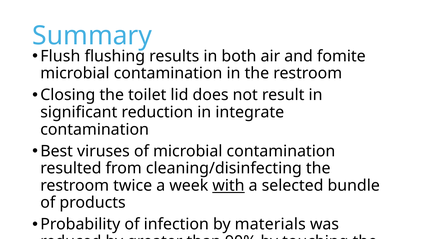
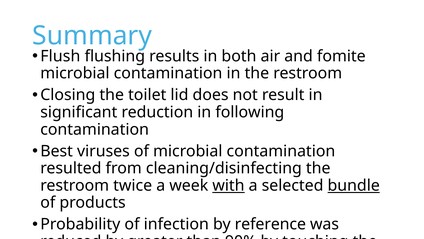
in integrate: integrate -> following (250, 112)
bundle underline: none -> present (354, 185)
materials: materials -> reference (270, 224)
